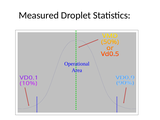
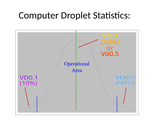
Measured: Measured -> Computer (39, 15)
